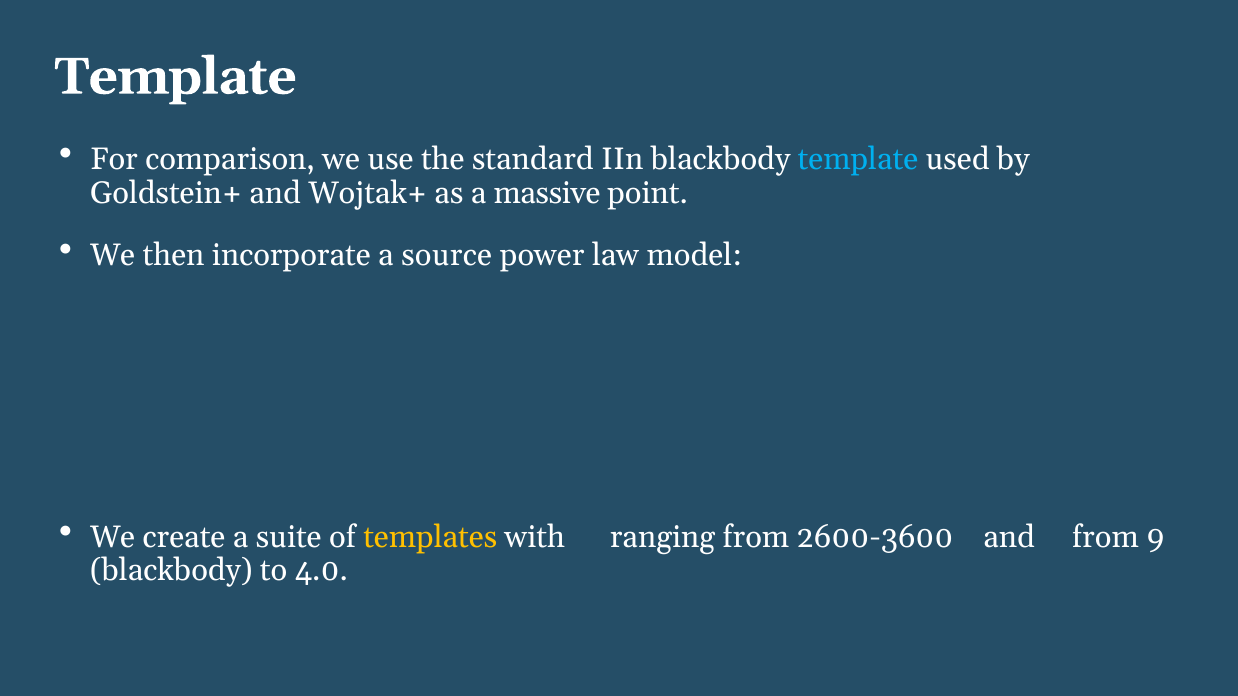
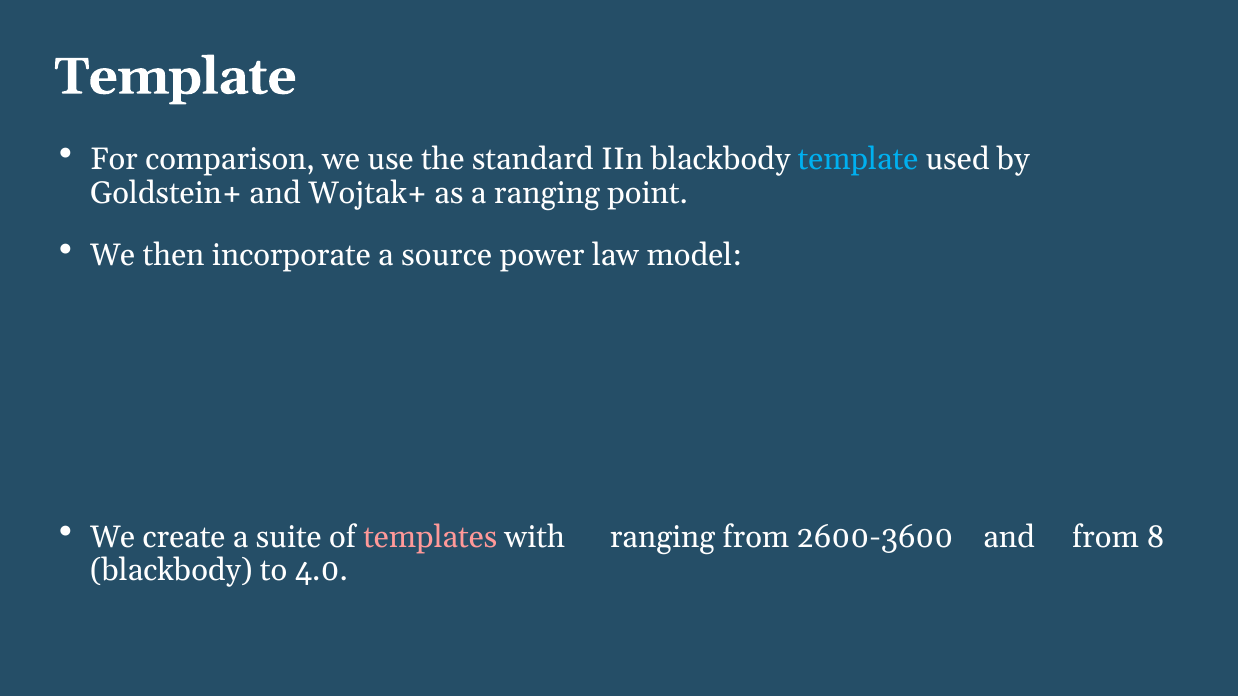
a massive: massive -> ranging (547, 193)
templates colour: yellow -> pink (430, 537)
9: 9 -> 8 (1156, 537)
